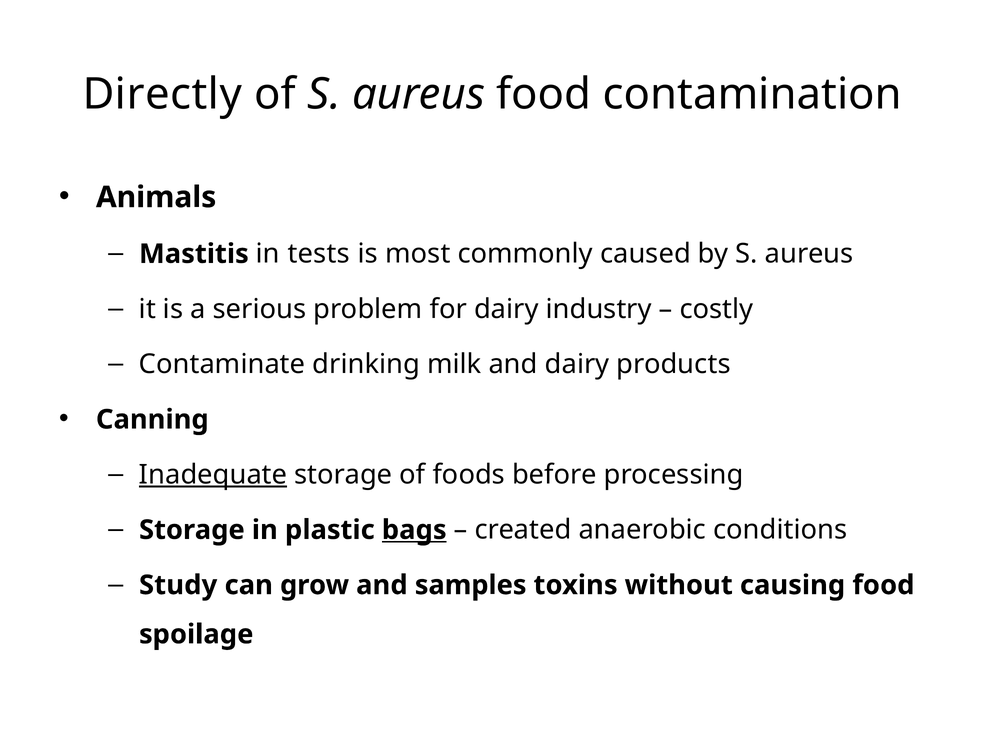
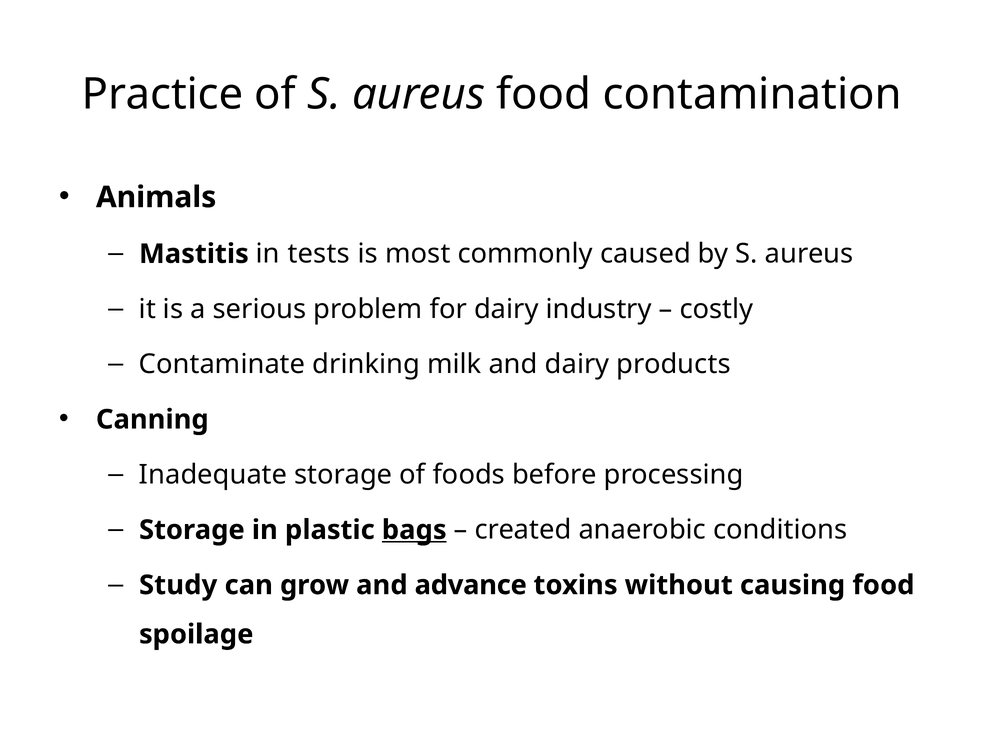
Directly: Directly -> Practice (163, 94)
Inadequate underline: present -> none (213, 475)
samples: samples -> advance (471, 585)
